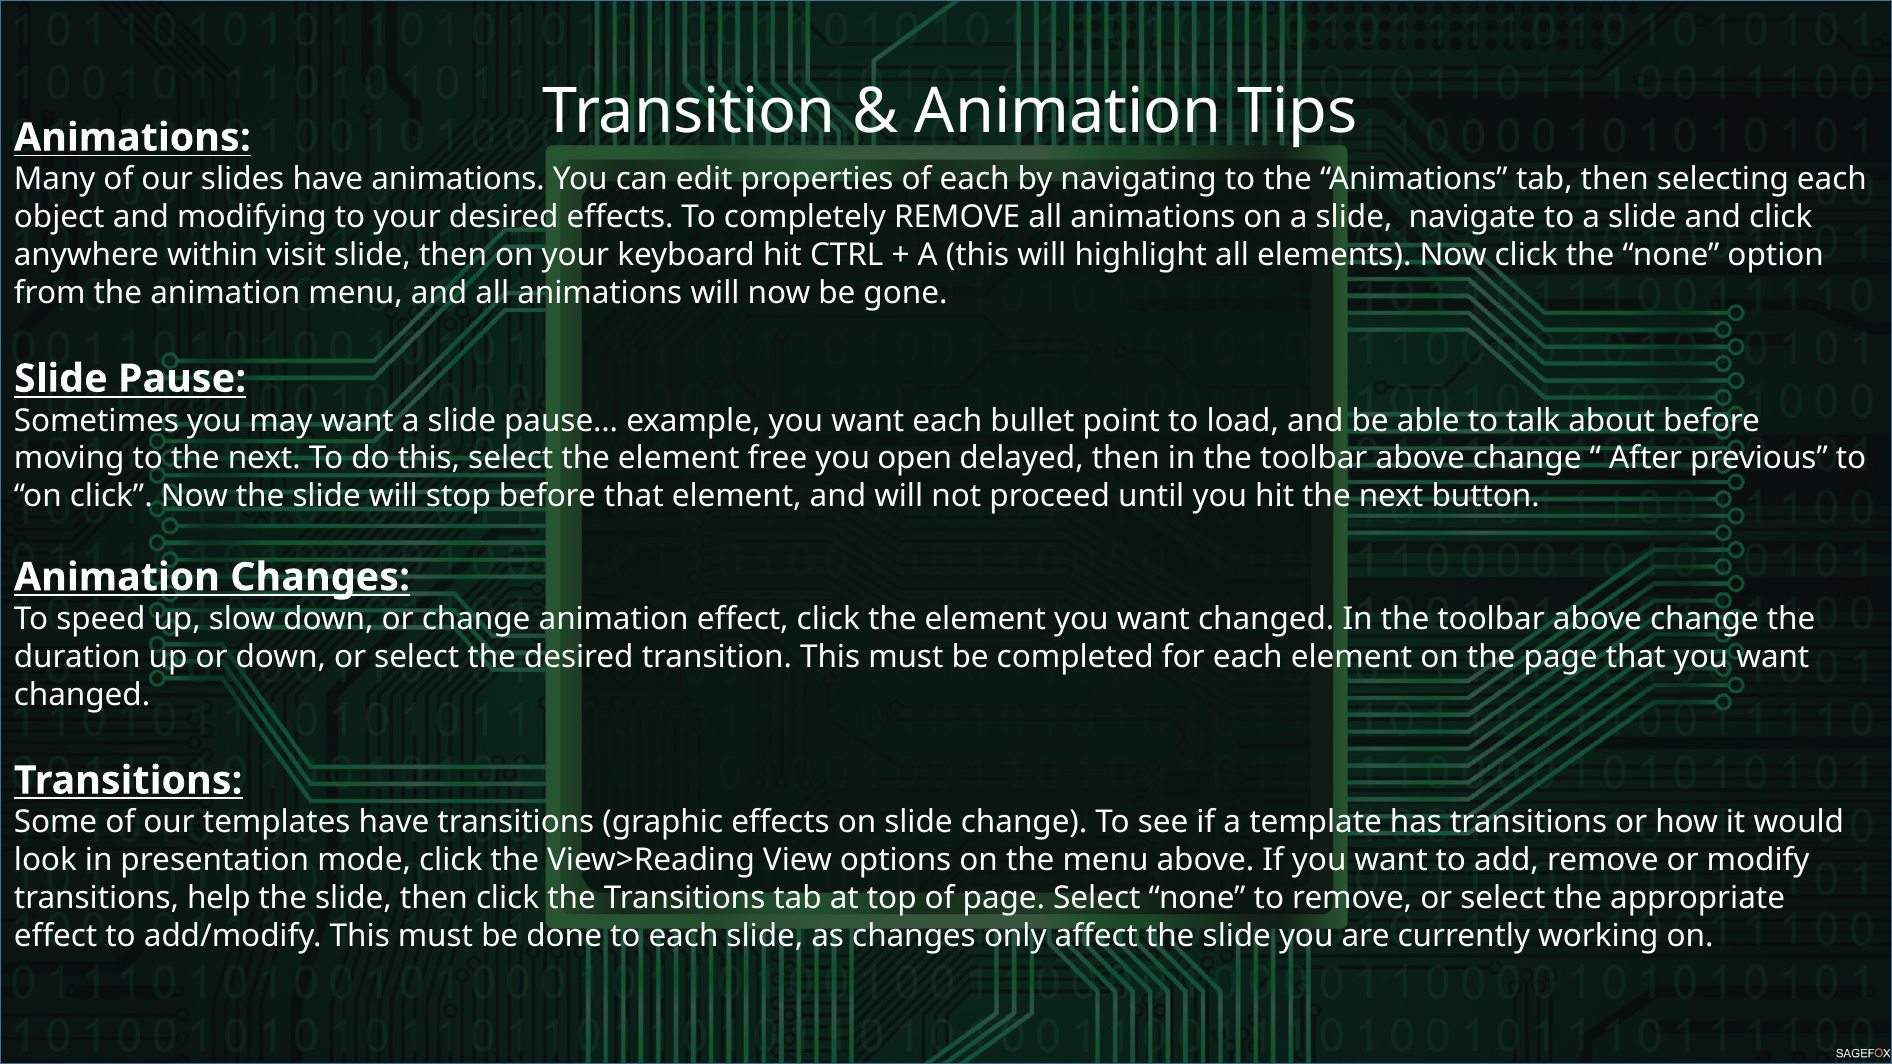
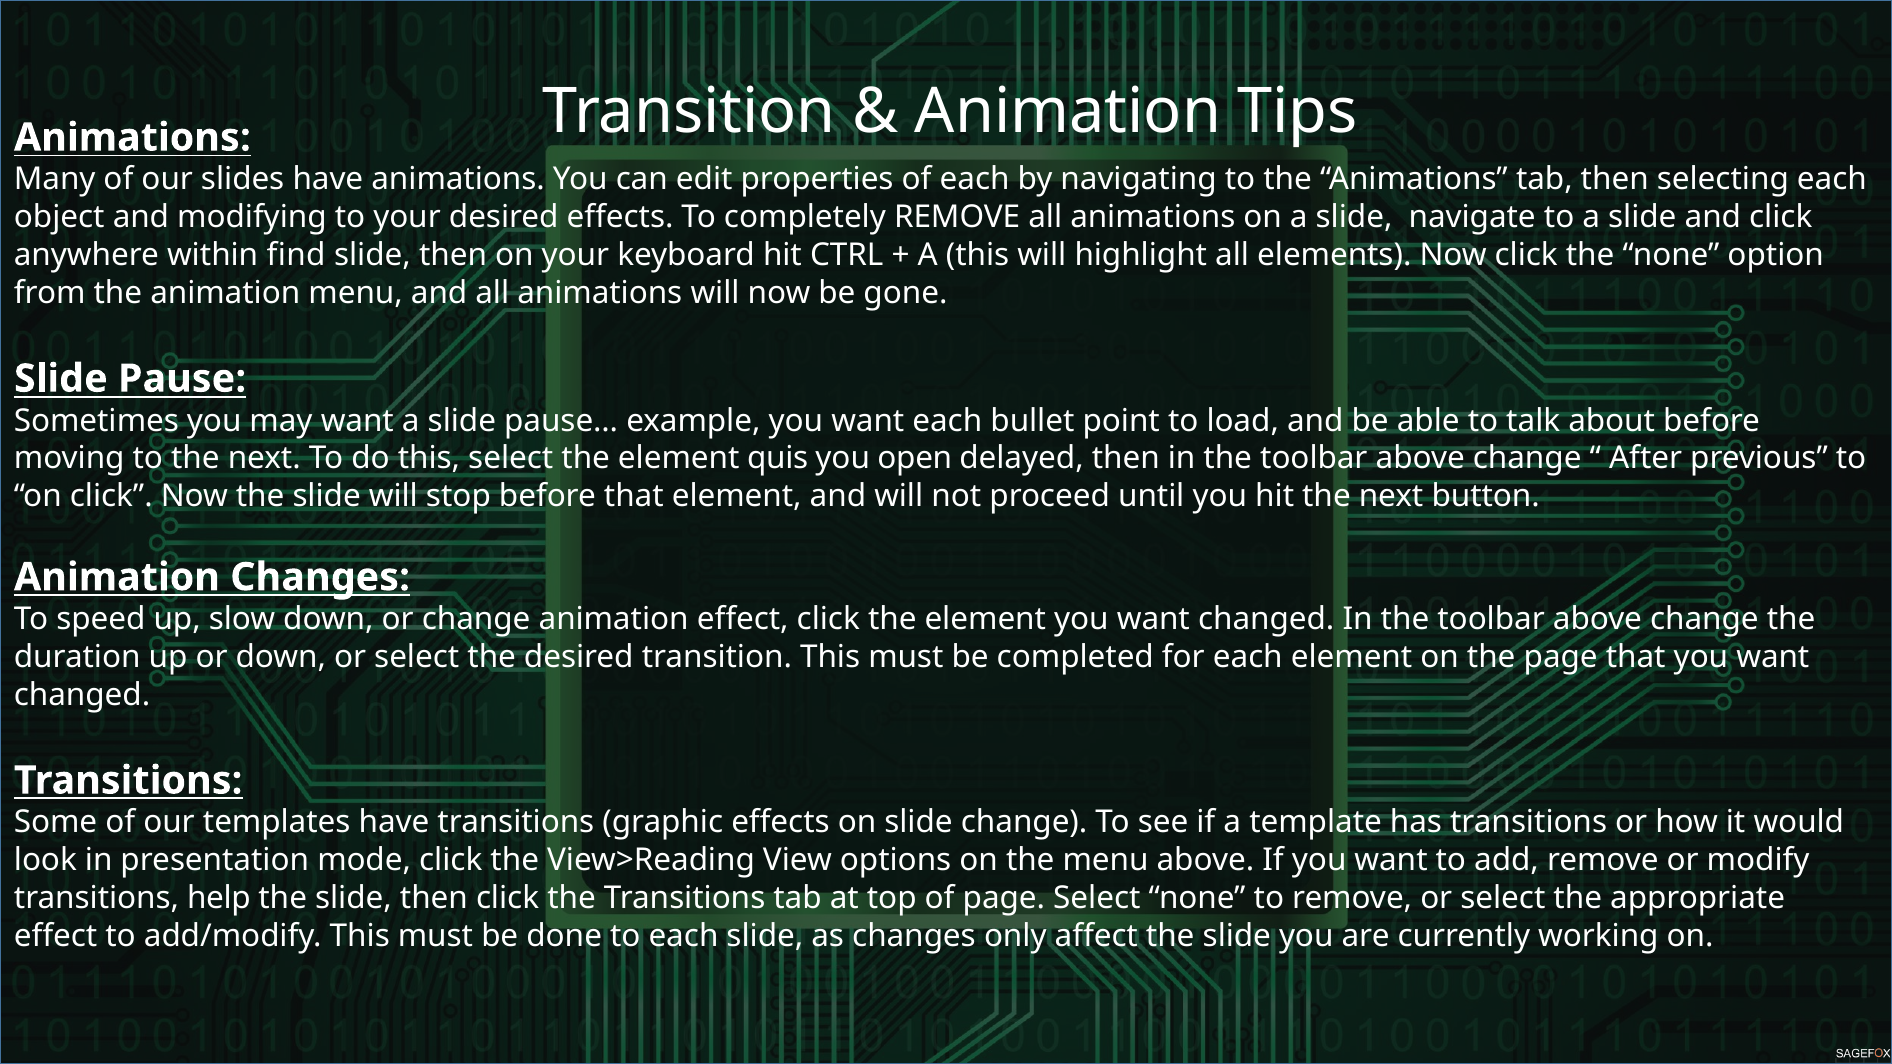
visit: visit -> find (296, 255)
free: free -> quis (778, 459)
